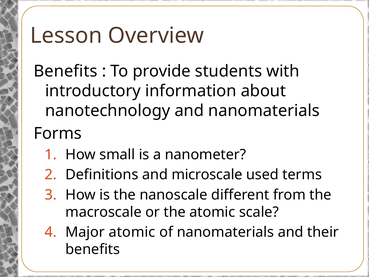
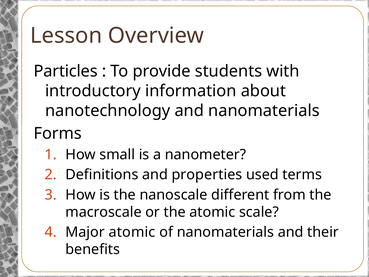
Benefits: Benefits -> Particles (66, 71)
microscale: microscale -> properties (207, 175)
